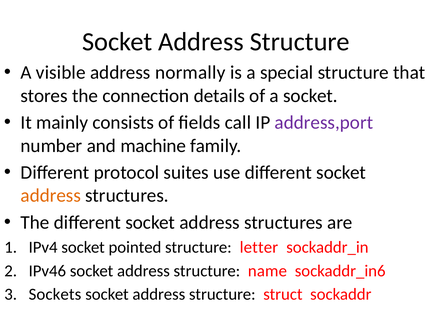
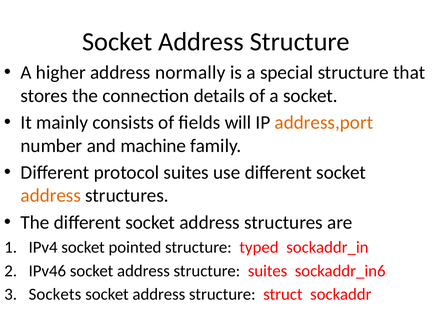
visible: visible -> higher (61, 73)
call: call -> will (238, 123)
address,port colour: purple -> orange (324, 123)
letter: letter -> typed (259, 247)
structure name: name -> suites (268, 271)
